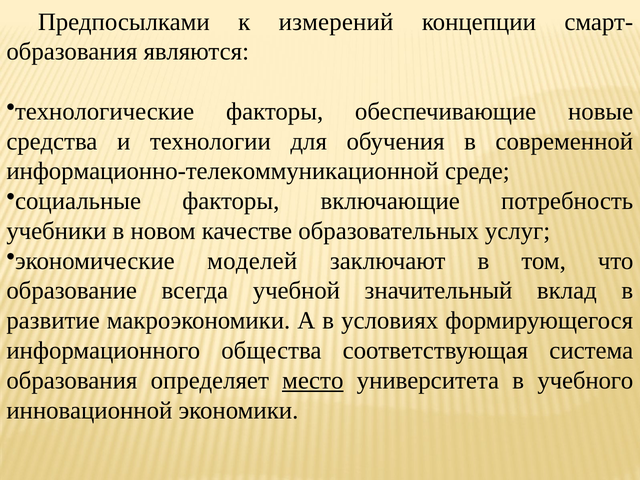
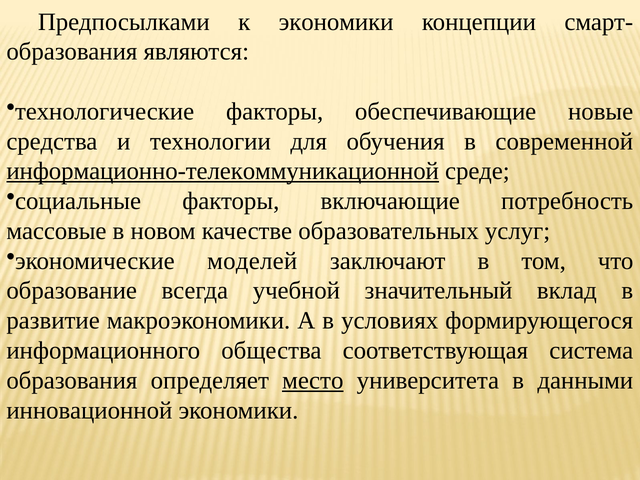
к измерений: измерений -> экономики (336, 22)
информационно-телекоммуникационной underline: none -> present (223, 171)
учебники: учебники -> массовые (56, 231)
учебного: учебного -> данными (585, 380)
